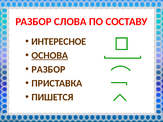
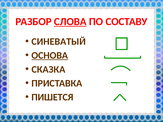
СЛОВА underline: none -> present (70, 22)
ИНТЕРЕСНОЕ: ИНТЕРЕСНОЕ -> СИНЕВАТЫЙ (59, 42)
РАЗБОР: РАЗБОР -> СКАЗКА (48, 70)
